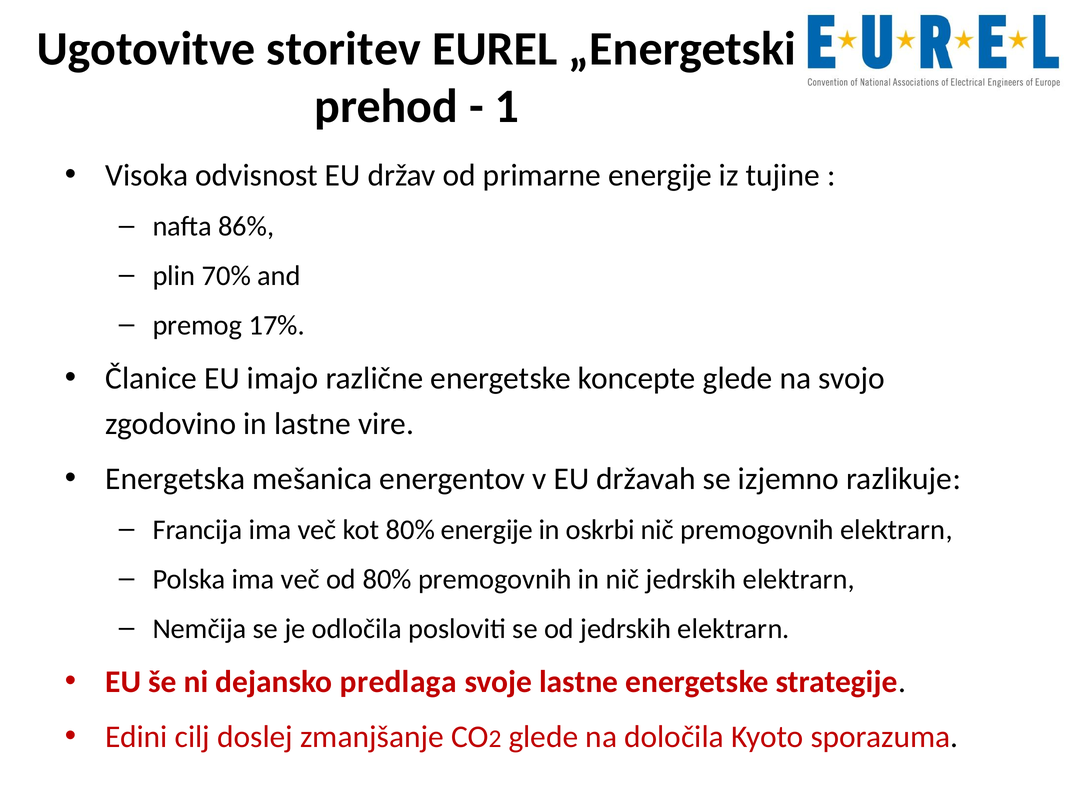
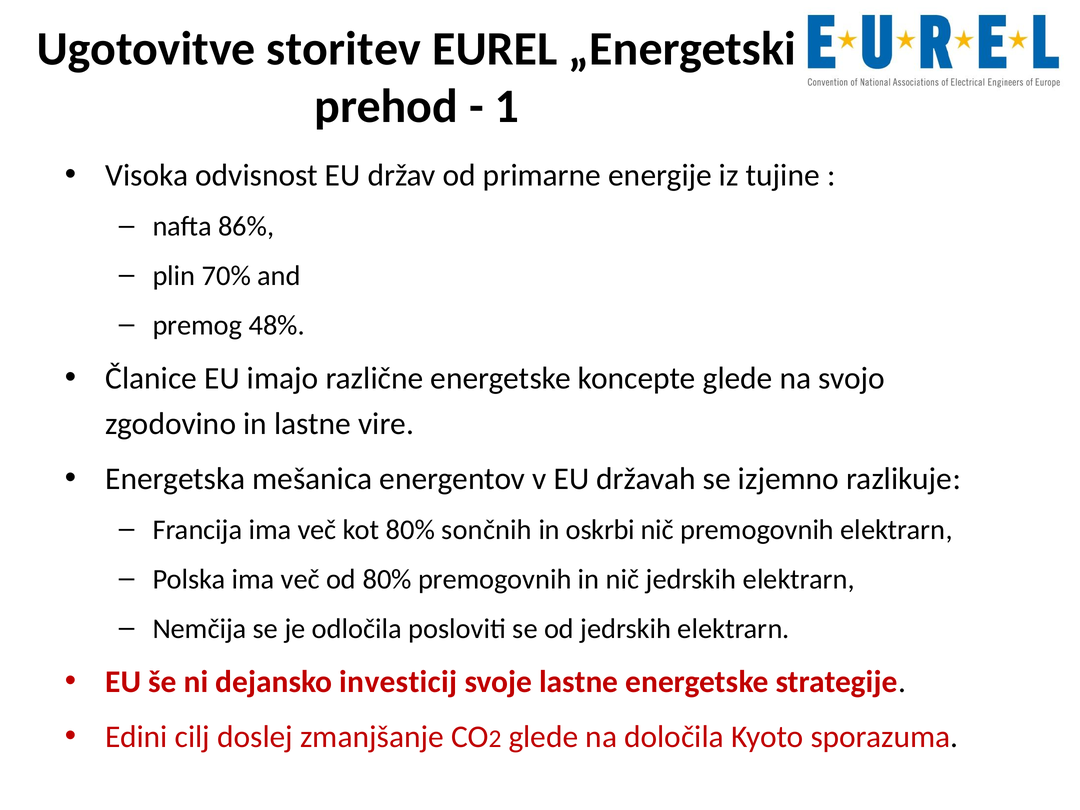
17%: 17% -> 48% (277, 325)
80% energije: energije -> sončnih (487, 530)
predlaga: predlaga -> investicij (398, 682)
